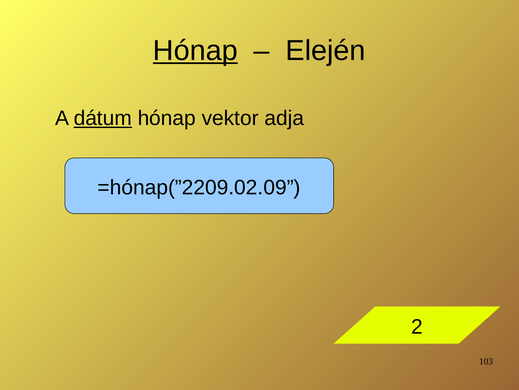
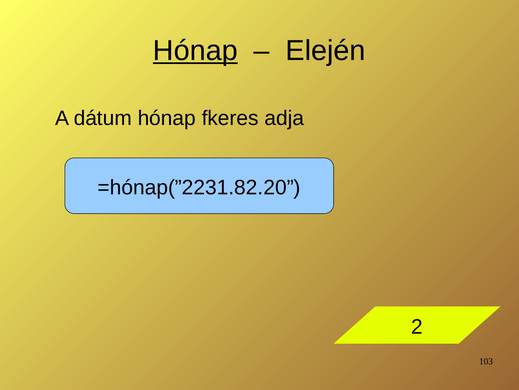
dátum underline: present -> none (103, 118)
vektor: vektor -> fkeres (230, 118)
=hónap(”2209.02.09: =hónap(”2209.02.09 -> =hónap(”2231.82.20 (199, 187)
